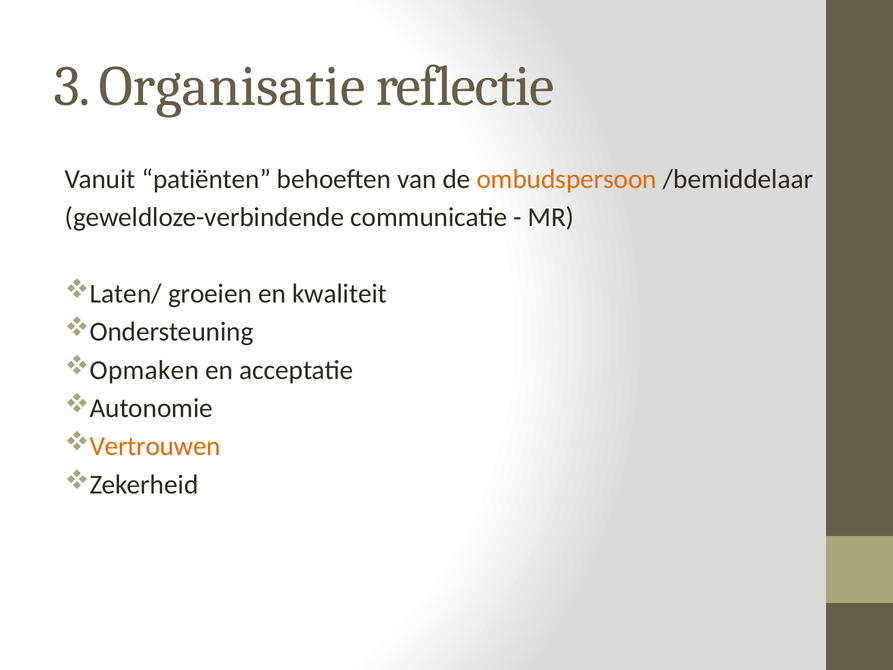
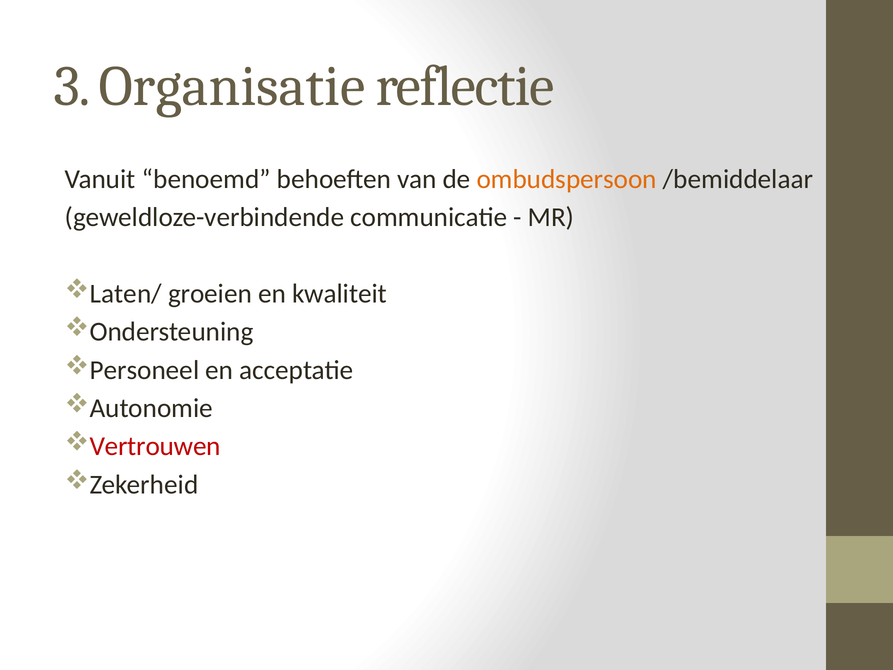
patiënten: patiënten -> benoemd (206, 179)
Opmaken: Opmaken -> Personeel (144, 370)
Vertrouwen colour: orange -> red (155, 446)
